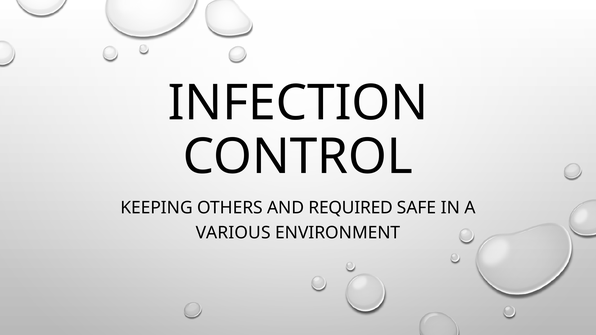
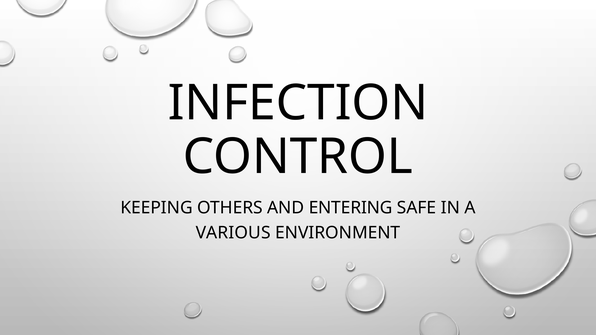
REQUIRED: REQUIRED -> ENTERING (351, 208)
